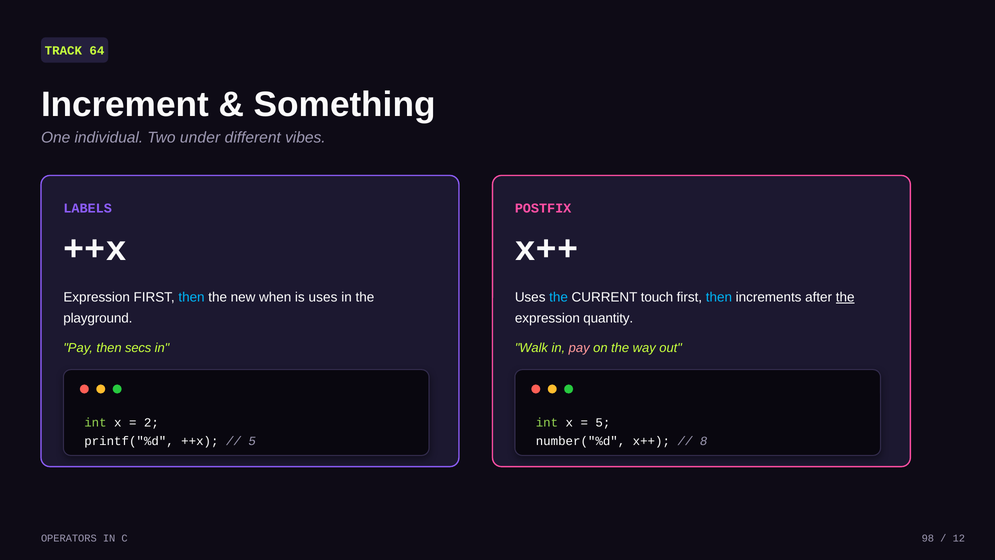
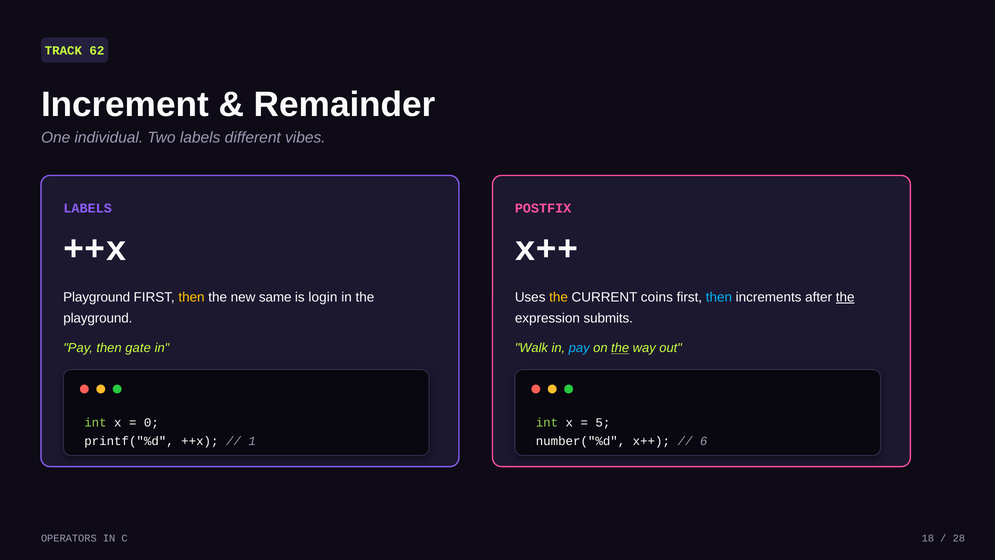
64: 64 -> 62 (97, 51)
Something: Something -> Remainder (345, 105)
Two under: under -> labels (200, 138)
Expression: Expression -> Playground (97, 297)
then colour: light blue -> yellow (192, 297)
when: when -> same (275, 297)
is uses: uses -> login (323, 297)
the colour: light blue -> yellow (559, 297)
touch: touch -> coins (657, 297)
quantity: quantity -> submits (608, 318)
secs: secs -> gate (138, 348)
pay colour: pink -> light blue (579, 348)
the underline: none -> present (620, 348)
2: 2 -> 0 (151, 422)
5: 5 -> 1 (252, 441)
8: 8 -> 6 (704, 441)
98: 98 -> 18 (928, 538)
12: 12 -> 28 (959, 538)
